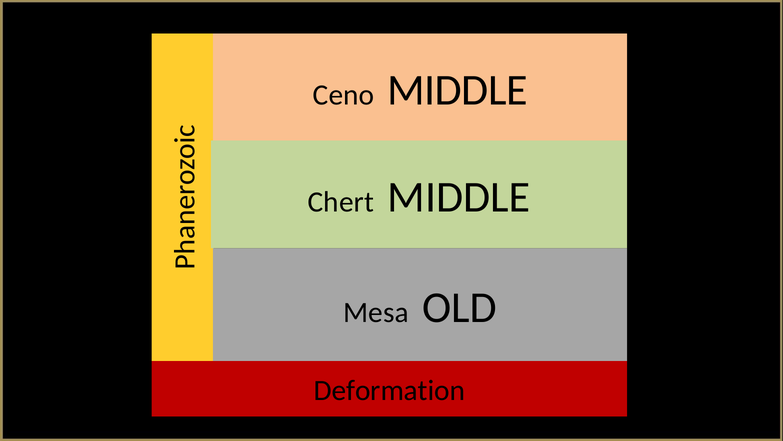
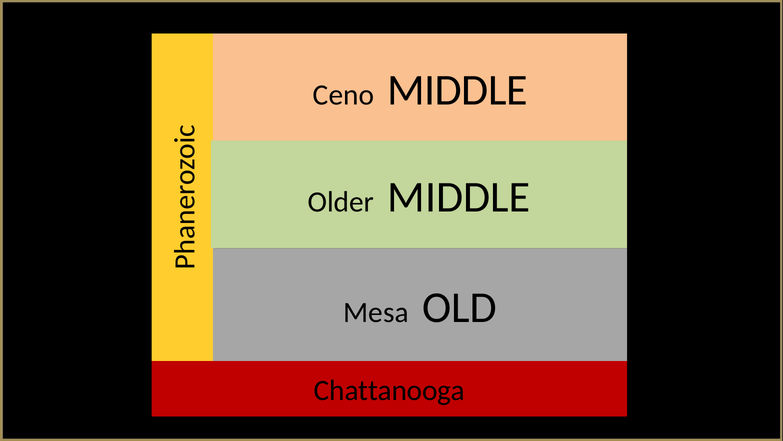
Chert: Chert -> Older (341, 202)
Deformation: Deformation -> Chattanooga (389, 390)
